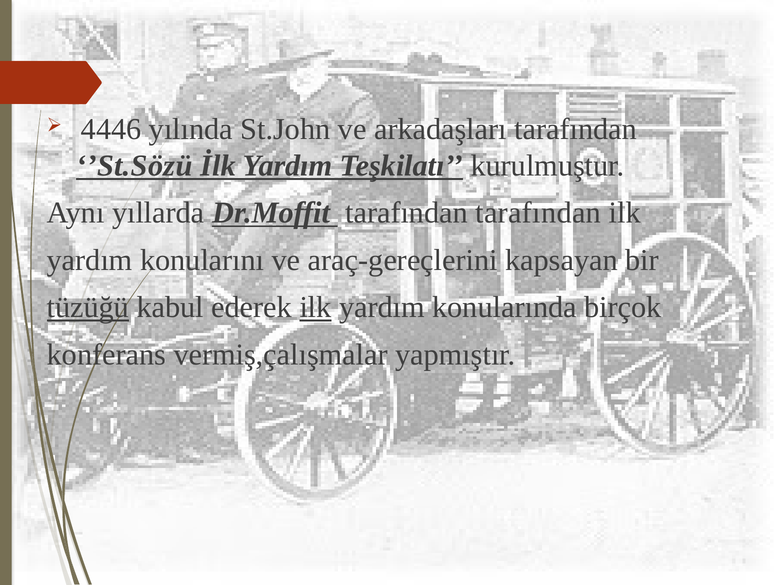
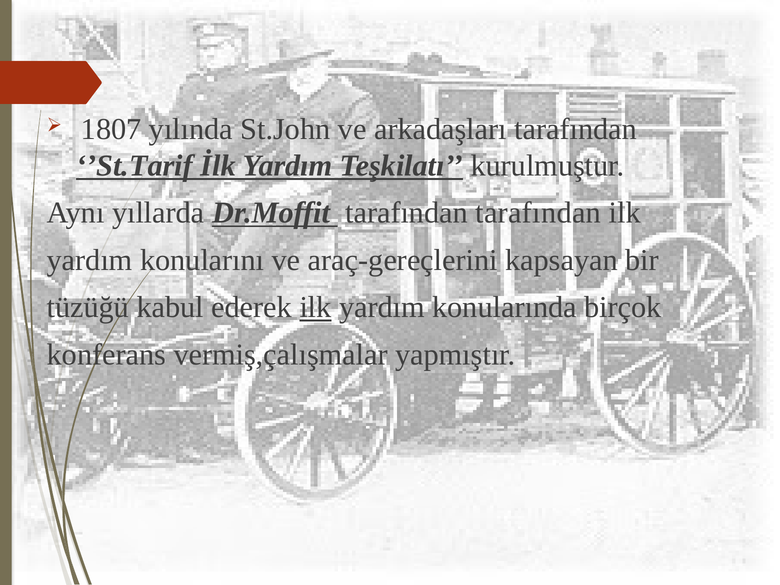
4446: 4446 -> 1807 (111, 129)
’St.Sözü: ’St.Sözü -> ’St.Tarif (135, 166)
tüzüğü underline: present -> none (88, 307)
